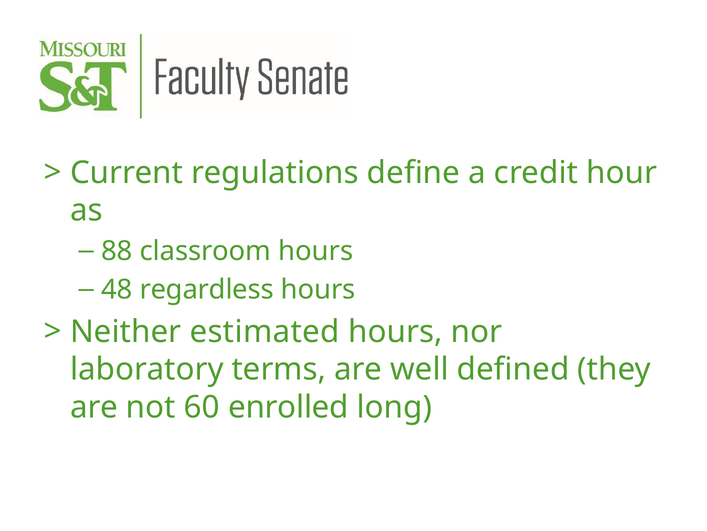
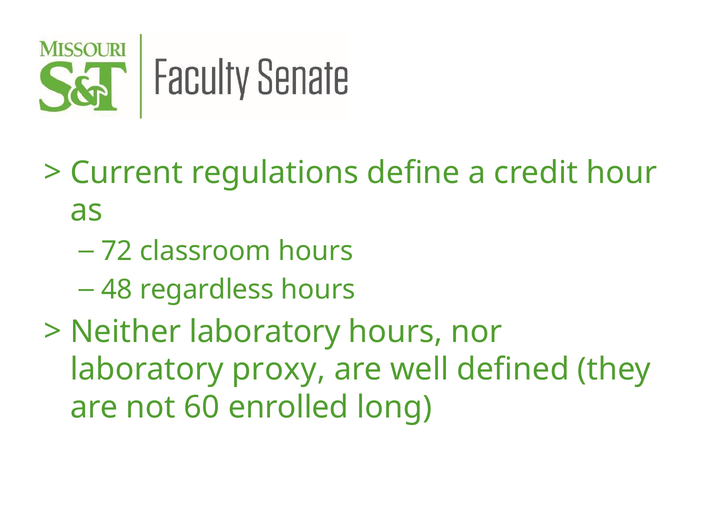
88: 88 -> 72 (117, 251)
Neither estimated: estimated -> laboratory (265, 331)
terms: terms -> proxy (279, 369)
